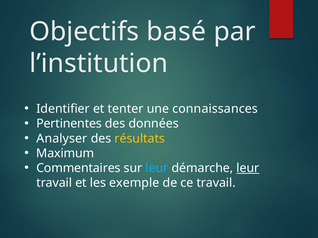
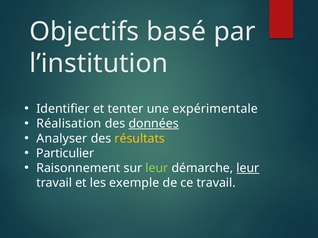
connaissances: connaissances -> expérimentale (215, 109)
Pertinentes: Pertinentes -> Réalisation (69, 124)
données underline: none -> present (154, 124)
Maximum: Maximum -> Particulier (65, 154)
Commentaires: Commentaires -> Raisonnement (78, 168)
leur colour: light blue -> light green (157, 168)
